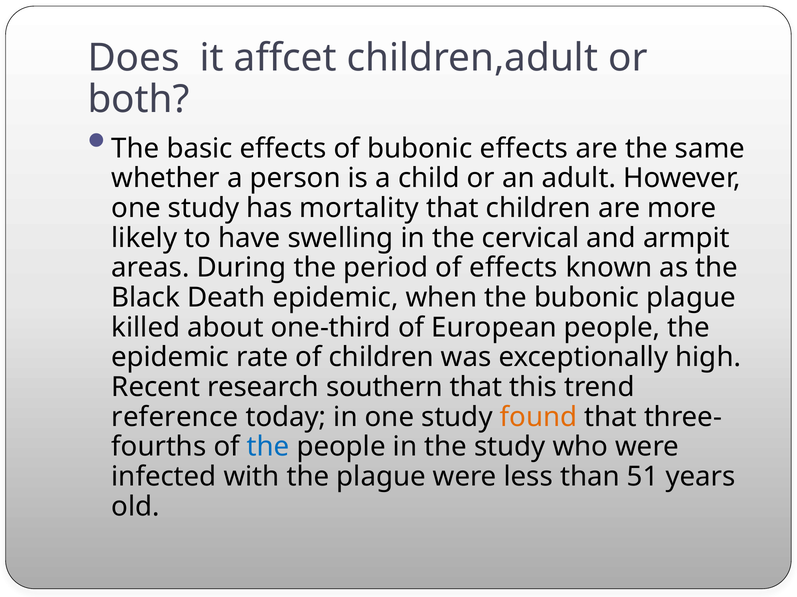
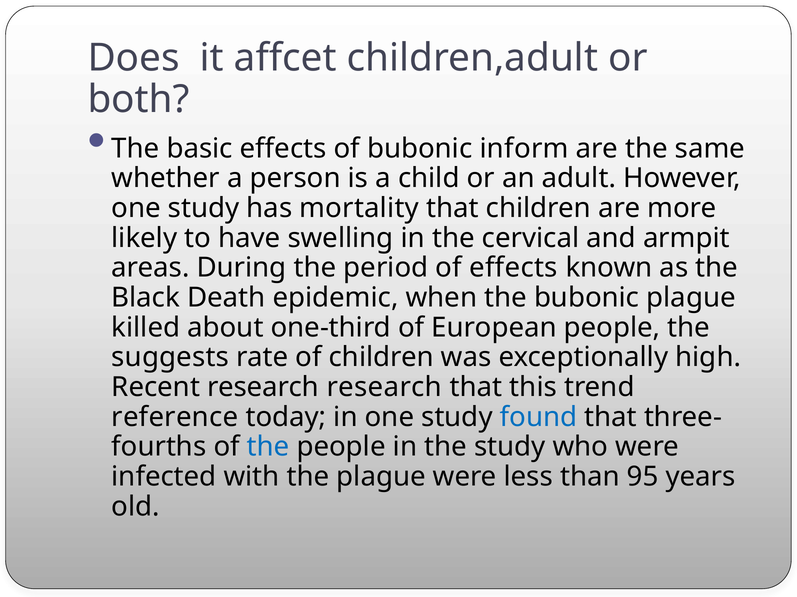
bubonic effects: effects -> inform (524, 149)
epidemic: epidemic -> suggests (170, 358)
research southern: southern -> research (384, 388)
found colour: orange -> blue (539, 418)
51: 51 -> 95 (643, 477)
